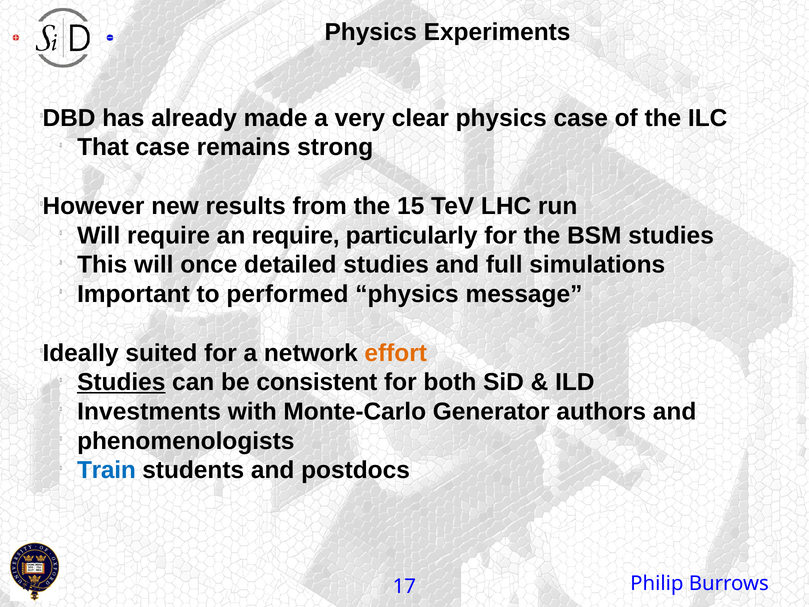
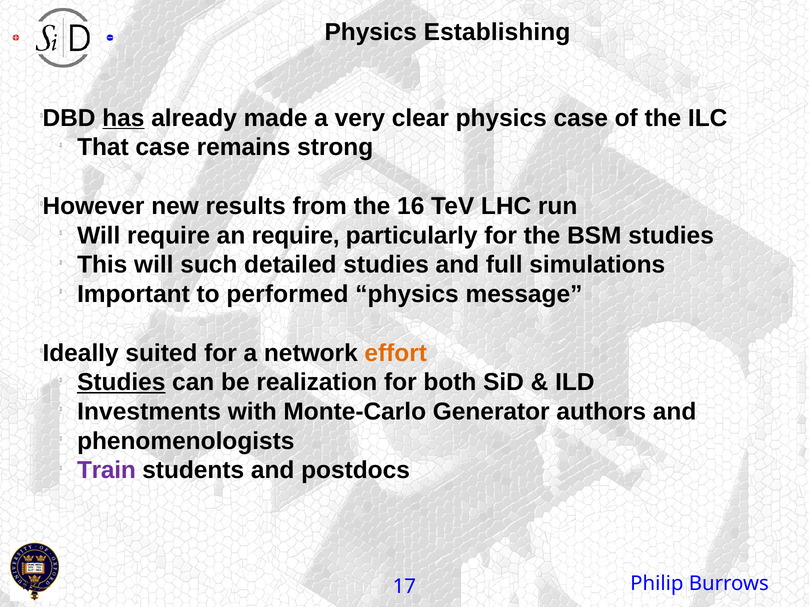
Experiments: Experiments -> Establishing (497, 32)
has underline: none -> present (123, 118)
15: 15 -> 16 (411, 206)
once: once -> such (209, 265)
consistent: consistent -> realization (317, 382)
Train colour: blue -> purple (106, 470)
